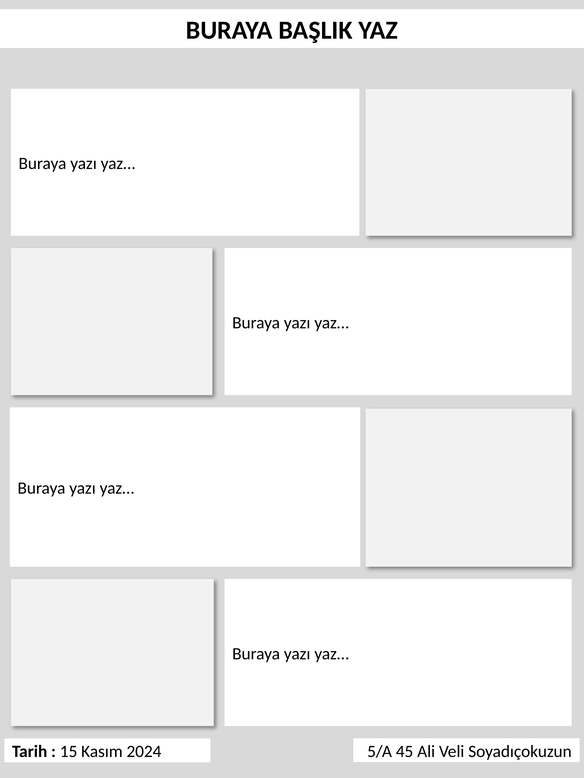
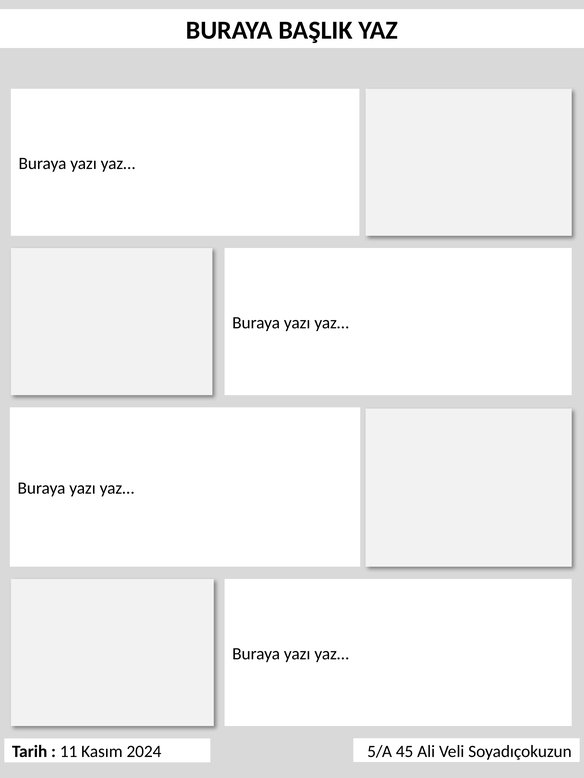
15: 15 -> 11 (69, 752)
